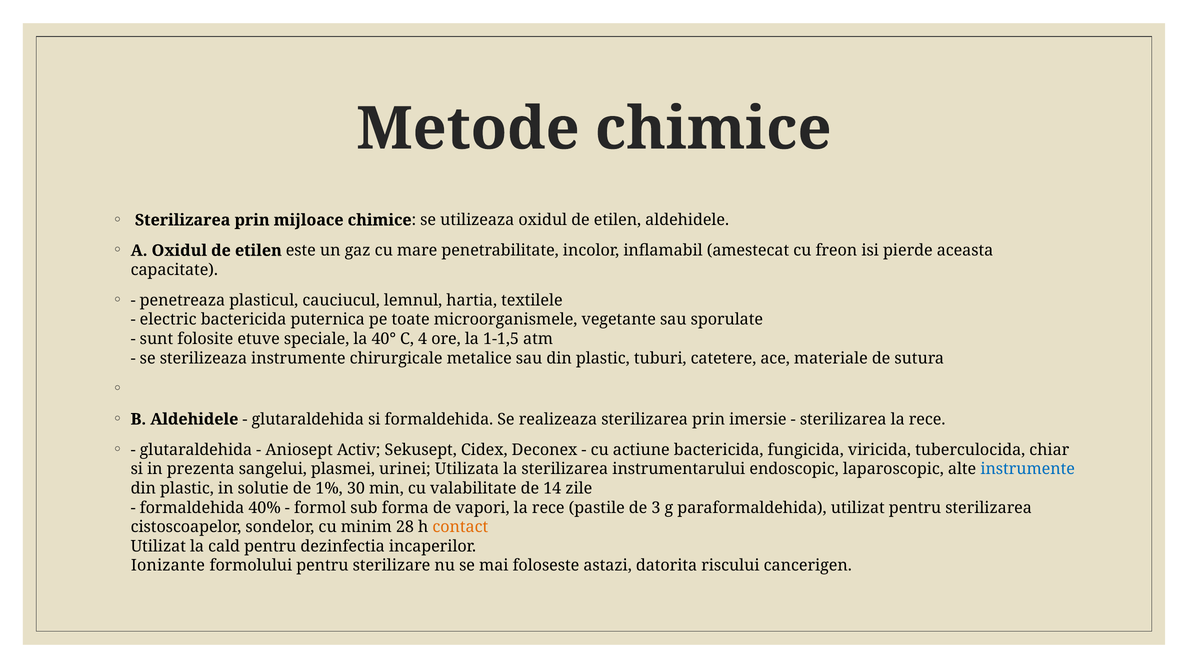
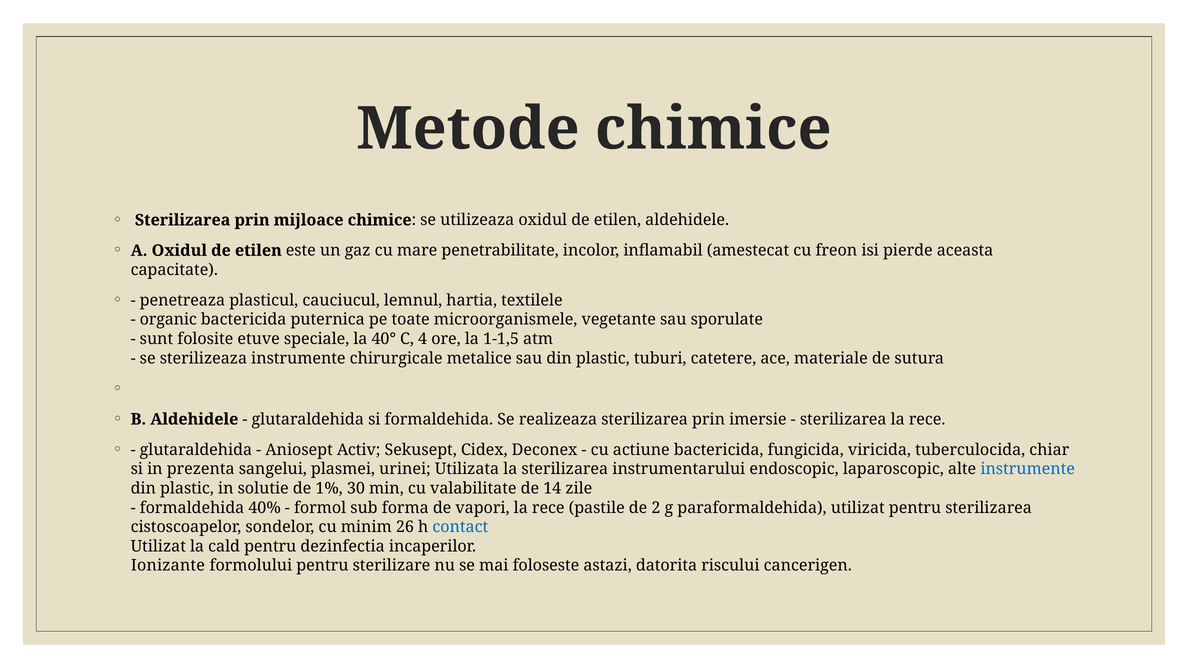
electric: electric -> organic (168, 320)
3: 3 -> 2 (656, 508)
28: 28 -> 26 (405, 527)
contact colour: orange -> blue (460, 527)
